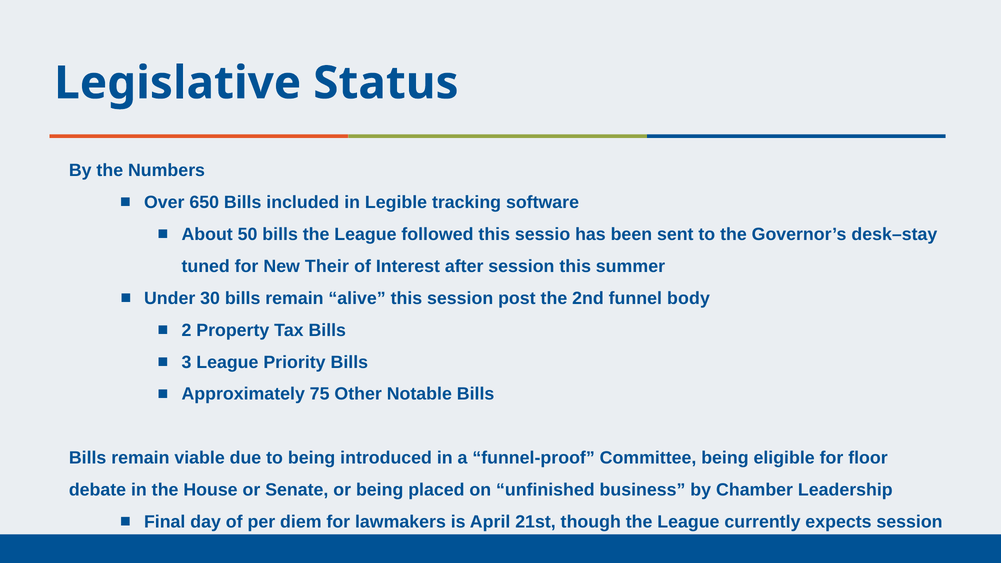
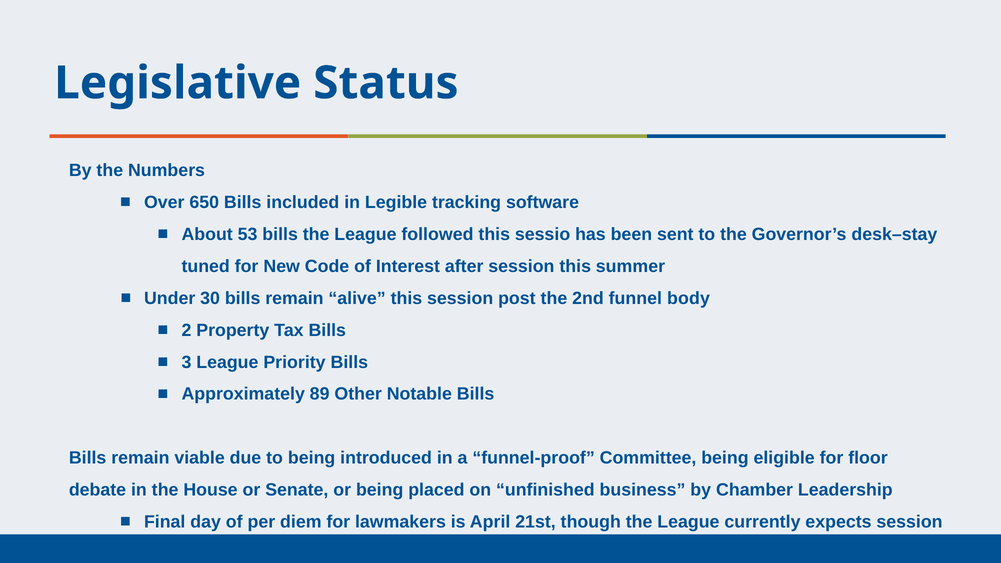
50: 50 -> 53 (248, 235)
Their: Their -> Code (327, 266)
75: 75 -> 89 (320, 394)
